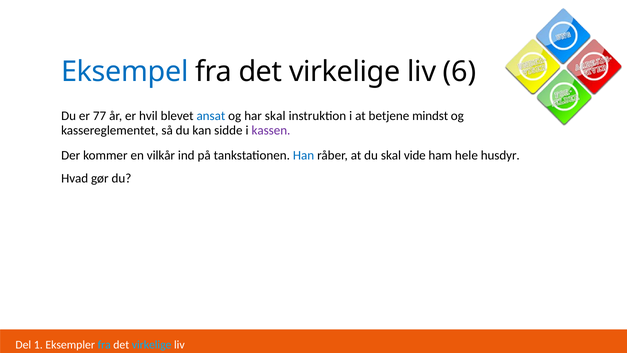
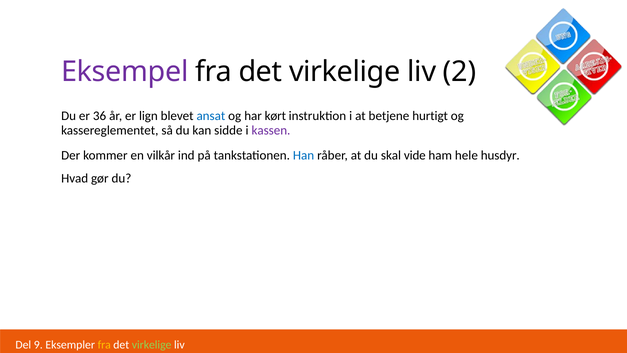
Eksempel colour: blue -> purple (125, 72)
6: 6 -> 2 (460, 72)
77: 77 -> 36 (100, 116)
hvil: hvil -> lign (148, 116)
har skal: skal -> kørt (275, 116)
mindst: mindst -> hurtigt (430, 116)
1: 1 -> 9 (38, 344)
fra colour: light blue -> yellow (104, 344)
virkelige colour: light blue -> light green (152, 344)
